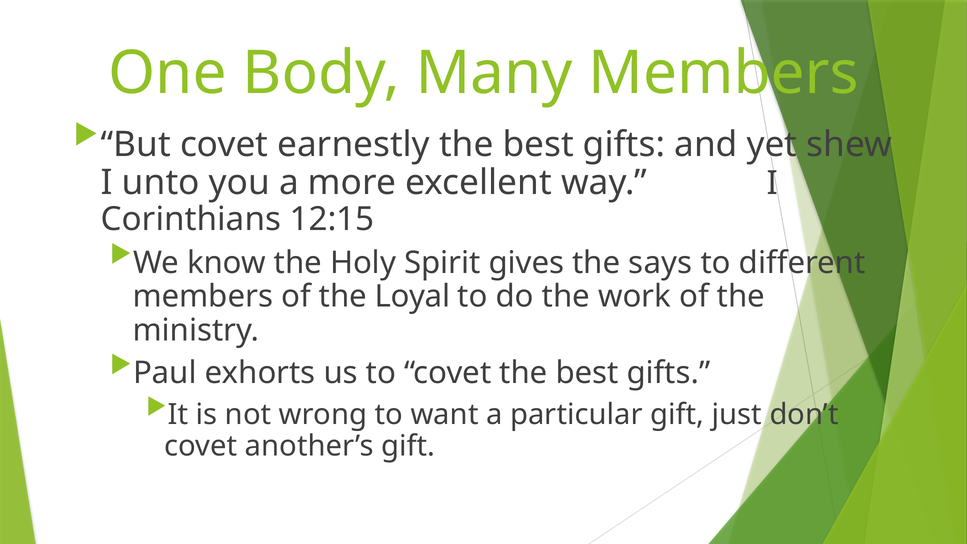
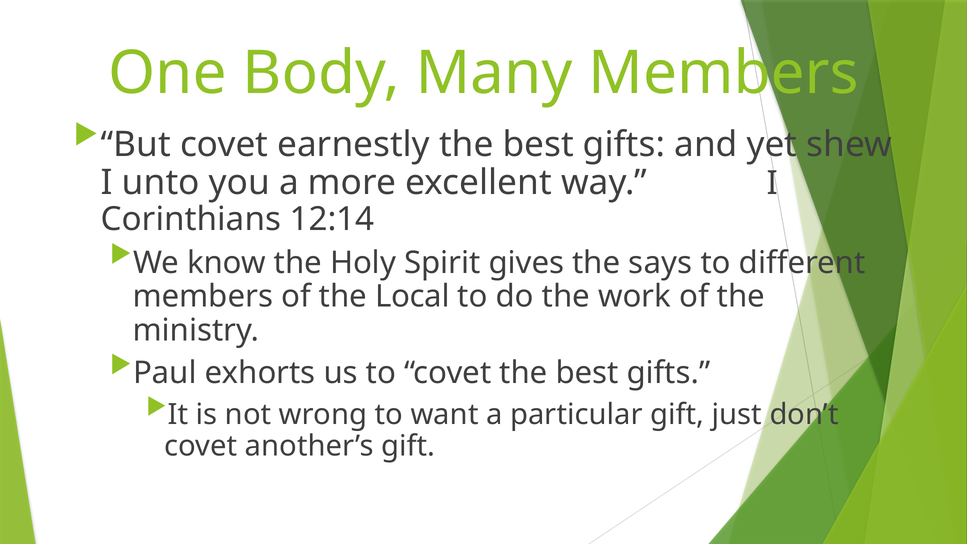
12:15: 12:15 -> 12:14 (332, 219)
Loyal: Loyal -> Local (412, 297)
